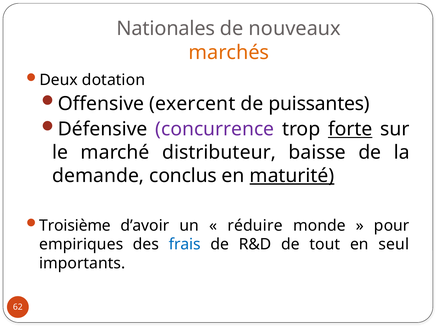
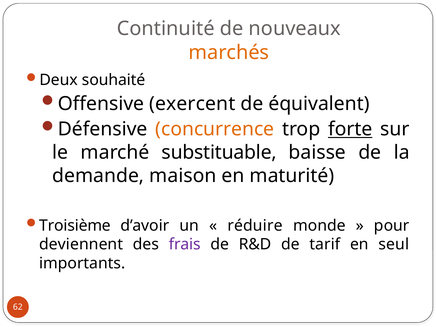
Nationales: Nationales -> Continuité (166, 29)
dotation: dotation -> souhaité (114, 80)
puissantes: puissantes -> équivalent (319, 104)
concurrence colour: purple -> orange (215, 129)
distributeur: distributeur -> substituable (219, 152)
conclus: conclus -> maison (183, 176)
maturité underline: present -> none (292, 176)
empiriques: empiriques -> deviennent (81, 244)
frais colour: blue -> purple (185, 244)
tout: tout -> tarif (325, 244)
